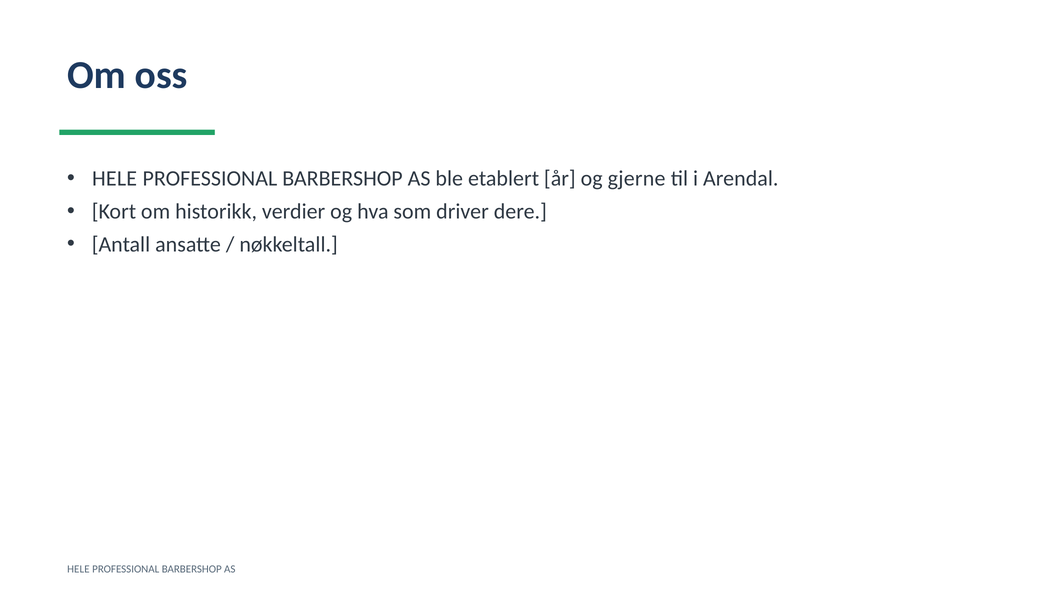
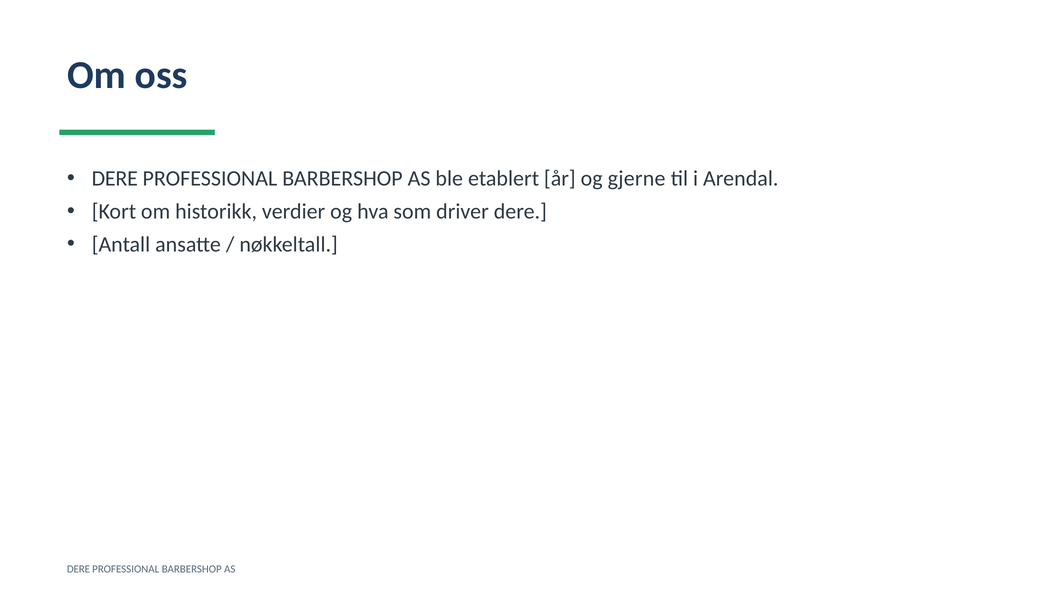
HELE: HELE -> DERE (115, 179)
HELE: HELE -> DERE (79, 569)
